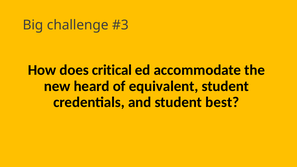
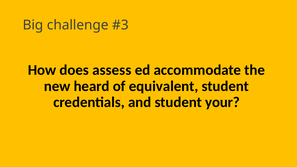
critical: critical -> assess (112, 70)
best: best -> your (222, 102)
